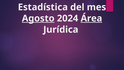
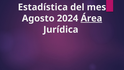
Agosto underline: present -> none (38, 18)
